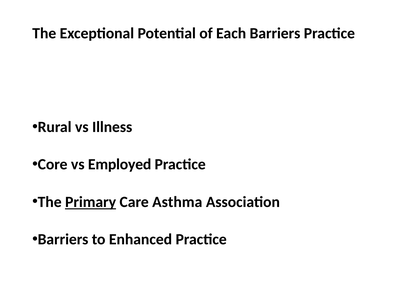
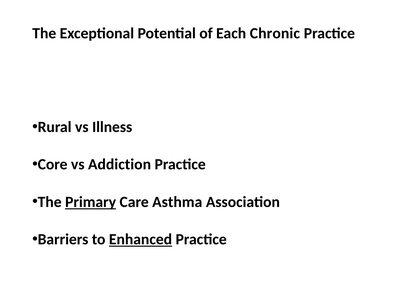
Each Barriers: Barriers -> Chronic (275, 33)
Employed: Employed -> Addiction (120, 164)
Enhanced underline: none -> present (141, 239)
